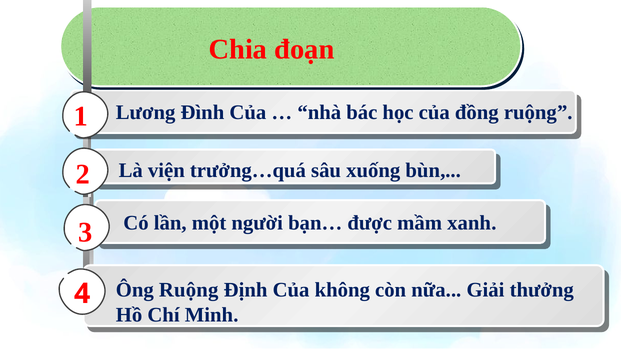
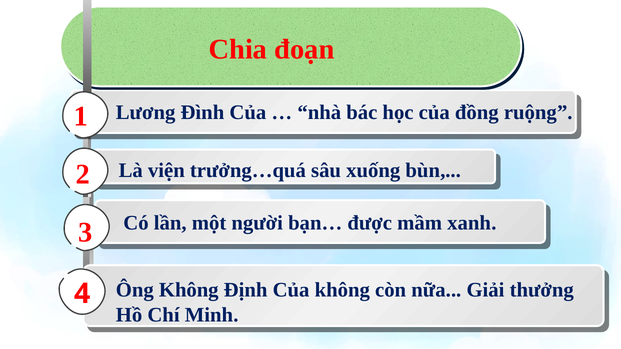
Ông Ruộng: Ruộng -> Không (189, 290)
